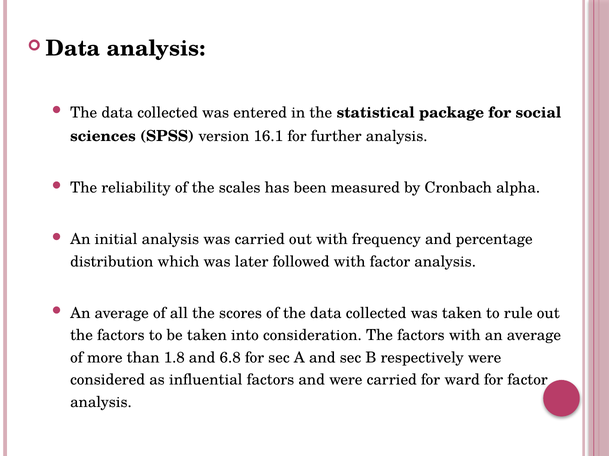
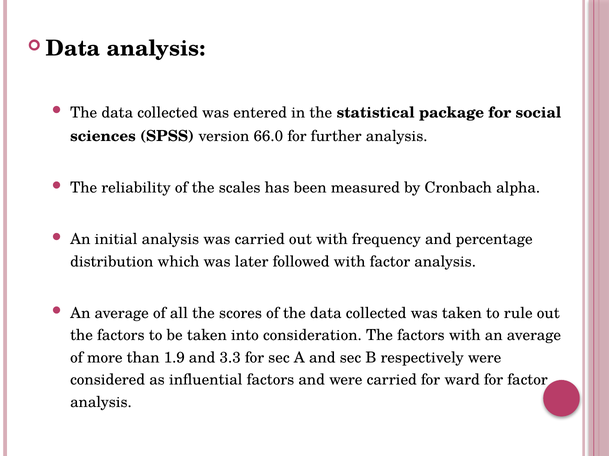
16.1: 16.1 -> 66.0 (268, 136)
1.8: 1.8 -> 1.9 (174, 358)
6.8: 6.8 -> 3.3 (230, 358)
